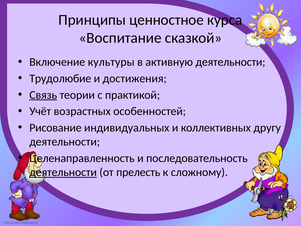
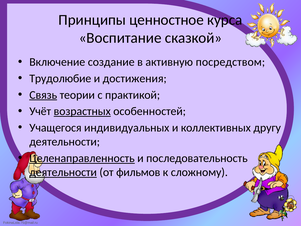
культуры: культуры -> создание (111, 62)
активную деятельности: деятельности -> посредством (230, 62)
возрастных underline: none -> present (82, 111)
Рисование: Рисование -> Учащегося (55, 128)
Целенаправленность underline: none -> present (82, 158)
прелесть: прелесть -> фильмов (138, 172)
